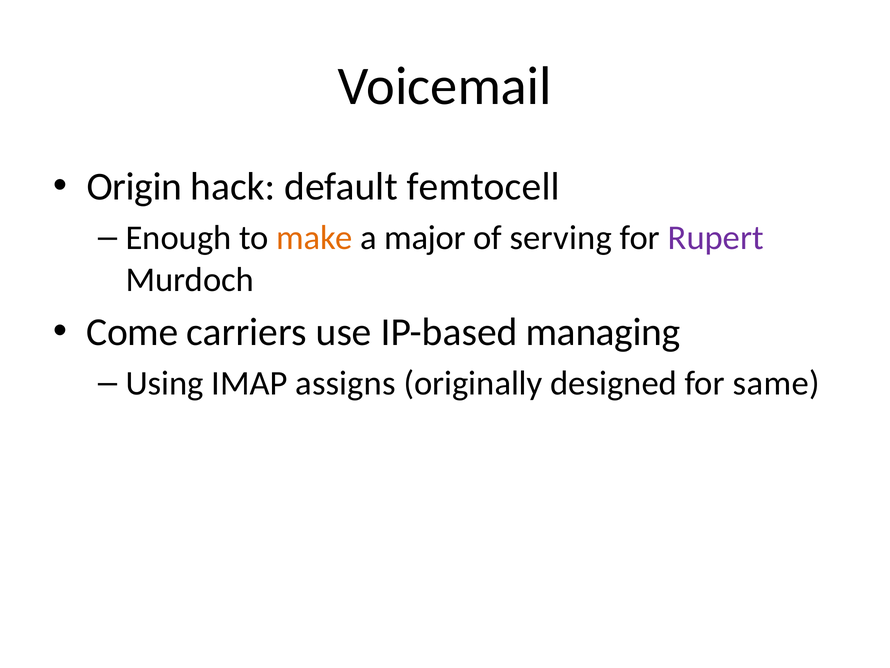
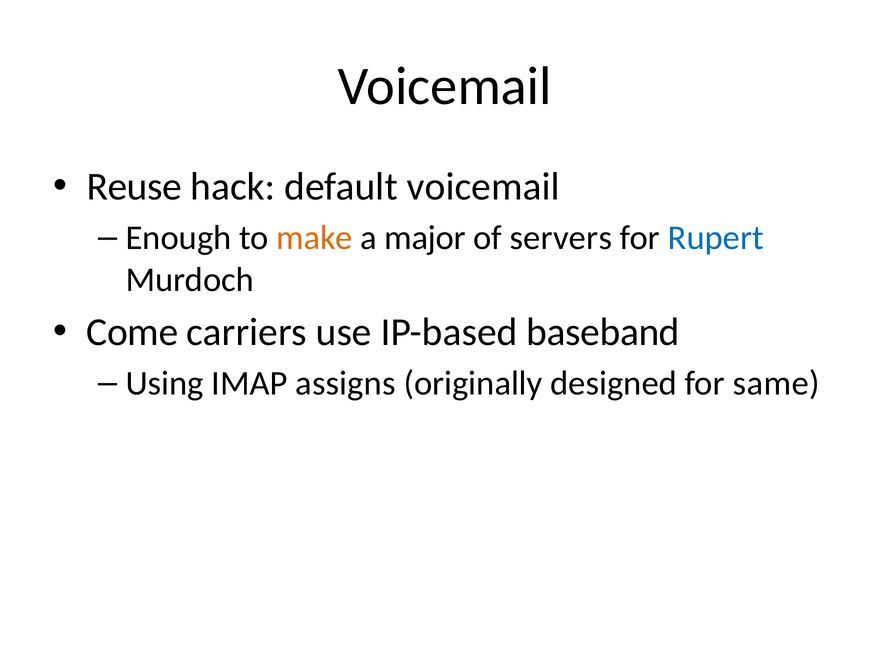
Origin: Origin -> Reuse (134, 187)
default femtocell: femtocell -> voicemail (483, 187)
serving: serving -> servers (561, 238)
Rupert colour: purple -> blue (716, 238)
managing: managing -> baseband (603, 332)
